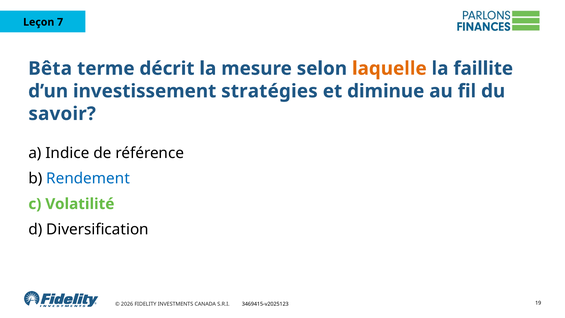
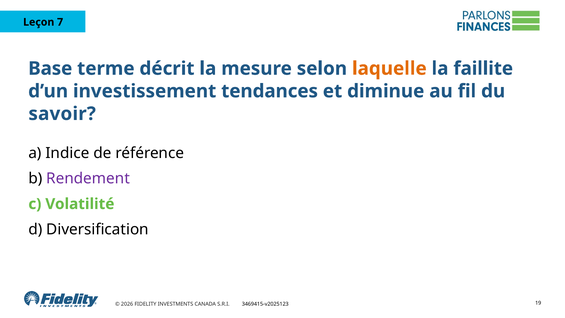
Bêta: Bêta -> Base (50, 68)
stratégies: stratégies -> tendances (270, 91)
Rendement colour: blue -> purple (88, 178)
